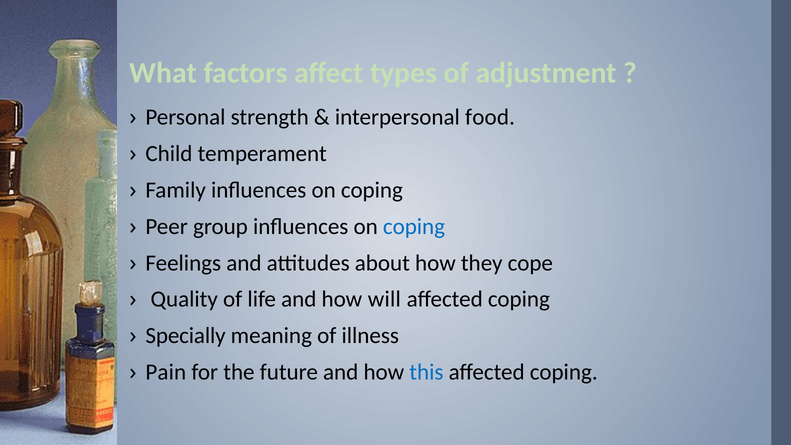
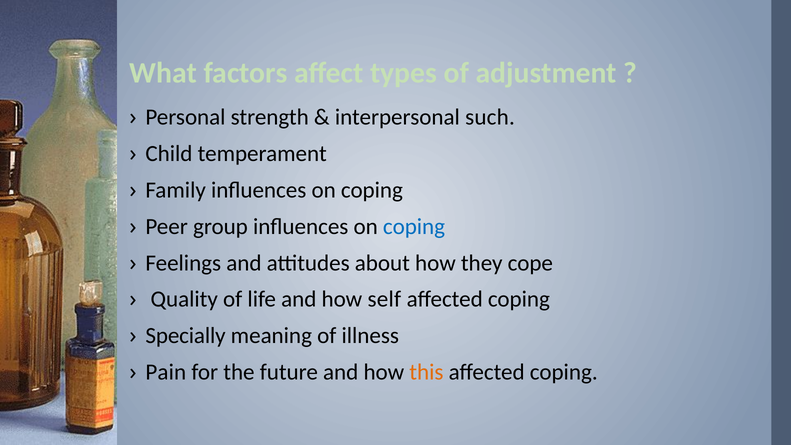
food: food -> such (490, 117)
will: will -> self (384, 299)
this colour: blue -> orange (426, 372)
